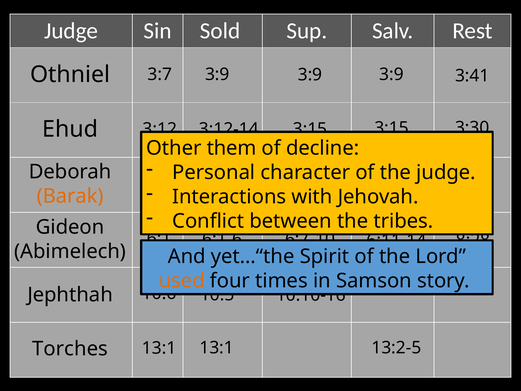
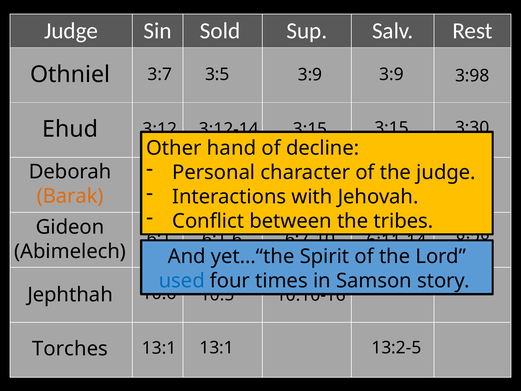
3:9: 3:9 -> 3:5 (217, 74)
3:41: 3:41 -> 3:98 (472, 76)
them: them -> hand (231, 148)
used colour: orange -> blue (182, 281)
